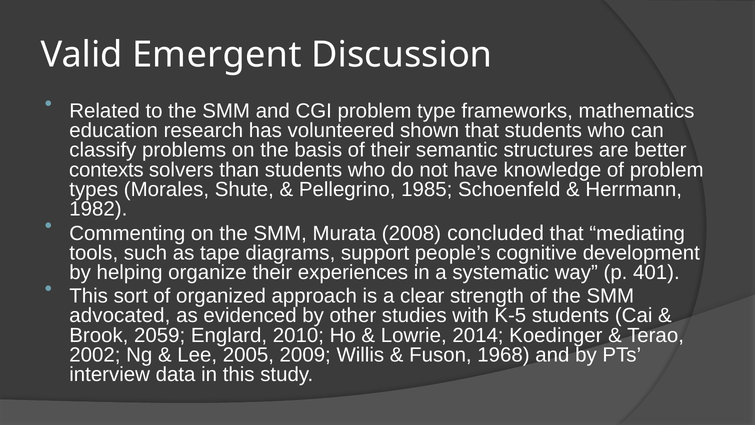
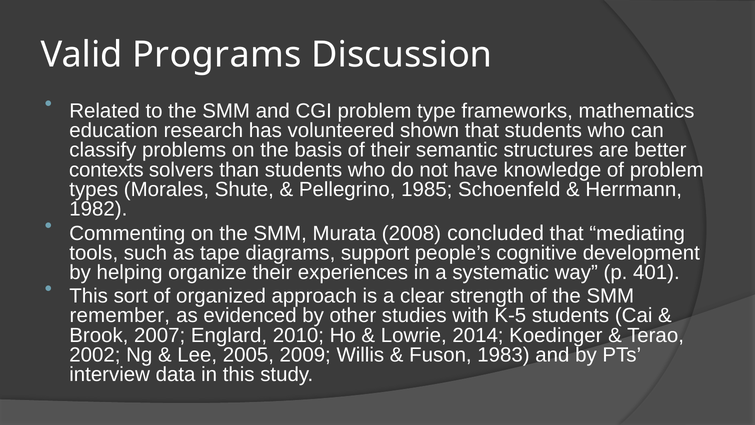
Emergent: Emergent -> Programs (217, 55)
advocated: advocated -> remember (120, 315)
2059: 2059 -> 2007 (160, 335)
1968: 1968 -> 1983 (504, 355)
